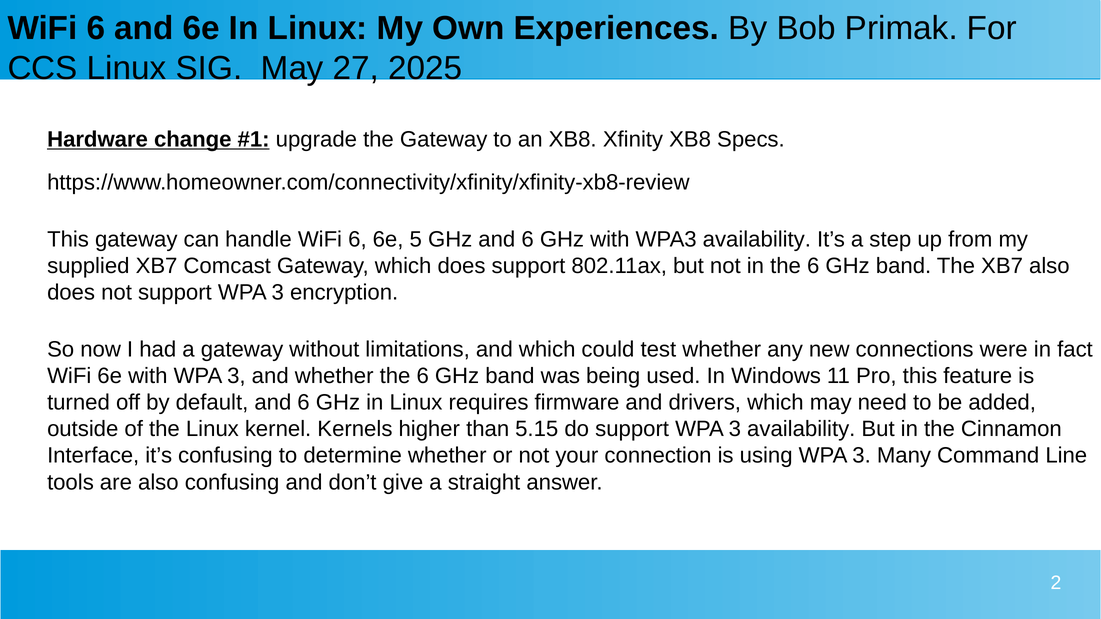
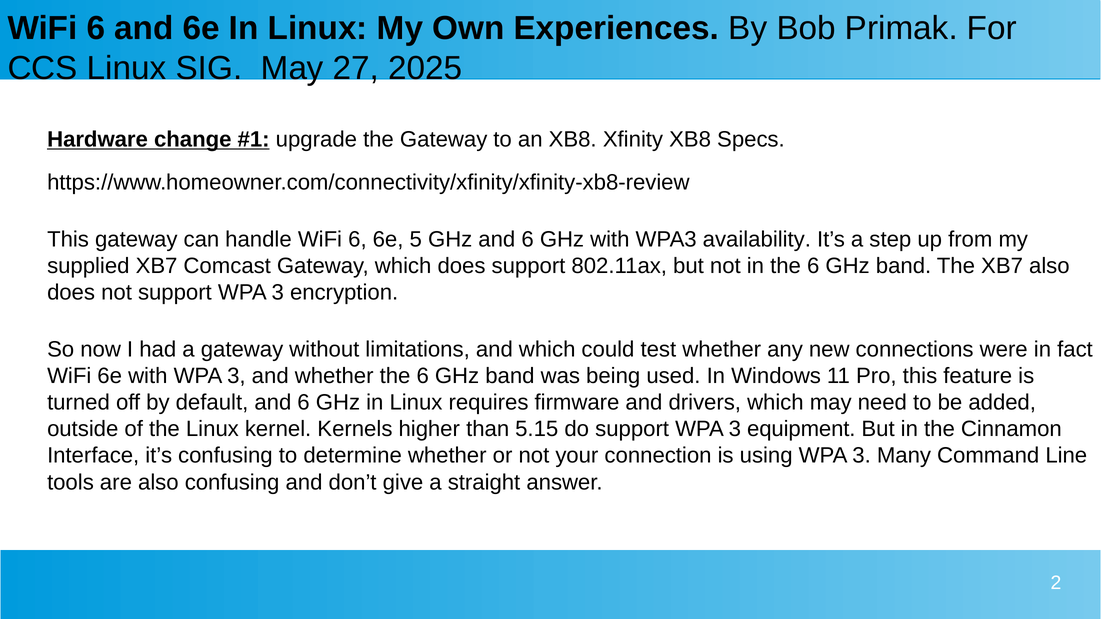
3 availability: availability -> equipment (801, 429)
